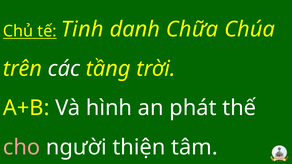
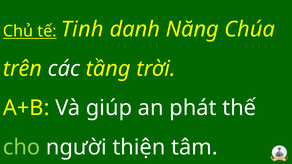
Chữa: Chữa -> Năng (192, 29)
hình: hình -> giúp (109, 108)
cho colour: pink -> light green (22, 148)
